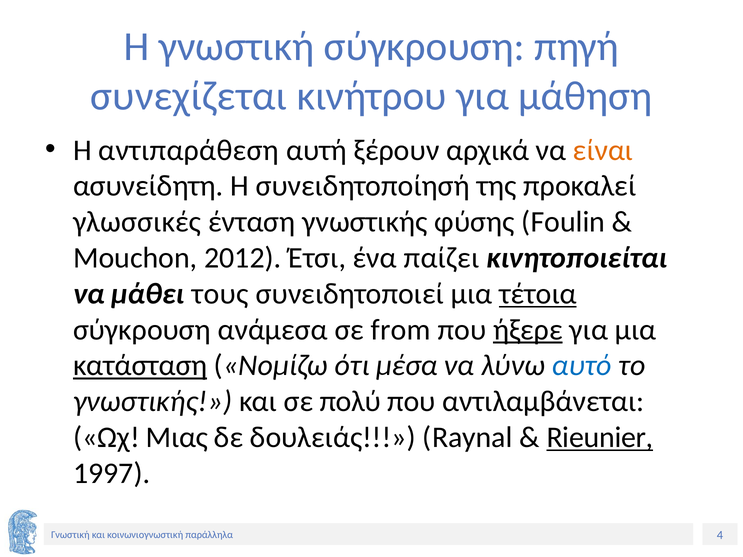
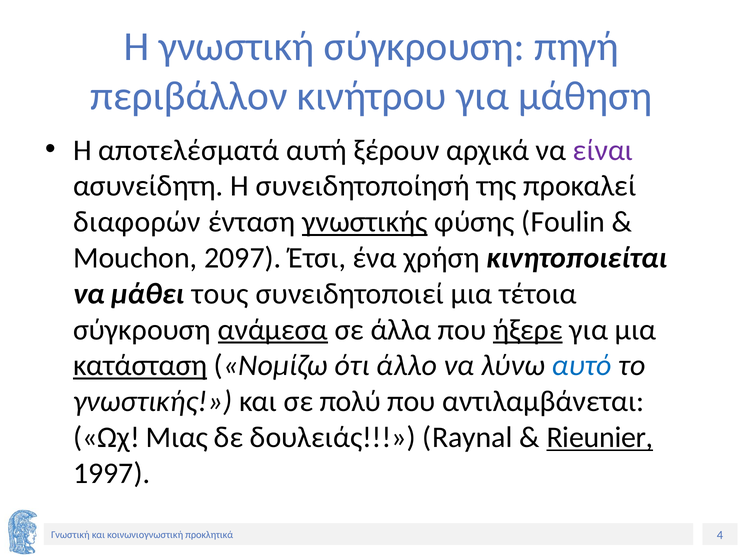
συνεχίζεται: συνεχίζεται -> περιβάλλον (189, 96)
αντιπαράθεση: αντιπαράθεση -> αποτελέσματά (189, 150)
είναι colour: orange -> purple (603, 150)
γλωσσικές: γλωσσικές -> διαφορών (137, 222)
γνωστικής underline: none -> present (365, 222)
2012: 2012 -> 2097 (243, 258)
παίζει: παίζει -> χρήση (442, 258)
τέτοια underline: present -> none (538, 294)
ανάμεσα underline: none -> present (273, 330)
from: from -> άλλα (401, 330)
μέσα: μέσα -> άλλο (407, 366)
παράλληλα: παράλληλα -> προκλητικά (209, 535)
